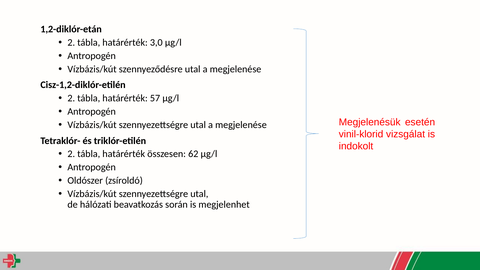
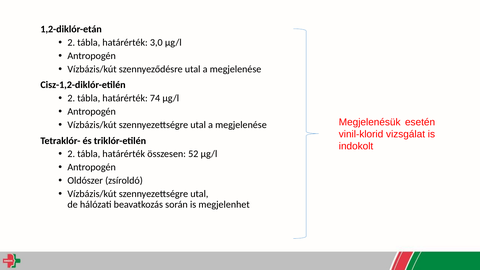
57: 57 -> 74 (155, 98)
62: 62 -> 52 (193, 154)
